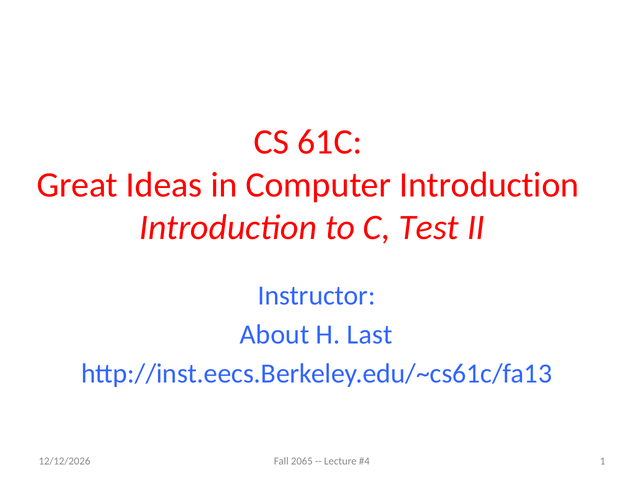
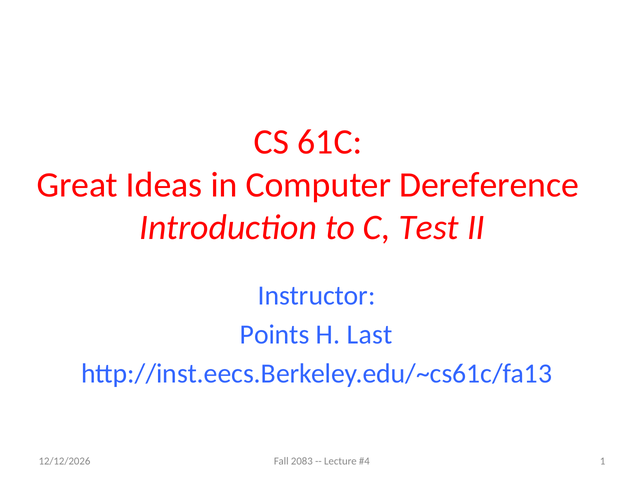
Computer Introduction: Introduction -> Dereference (489, 185)
About: About -> Points (275, 335)
2065: 2065 -> 2083 (302, 461)
